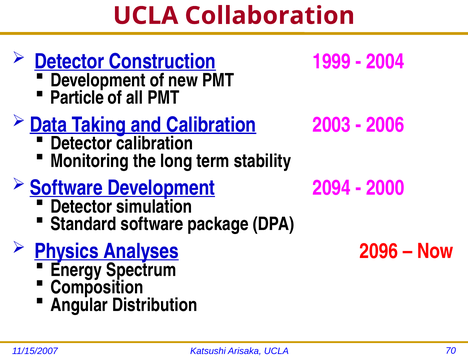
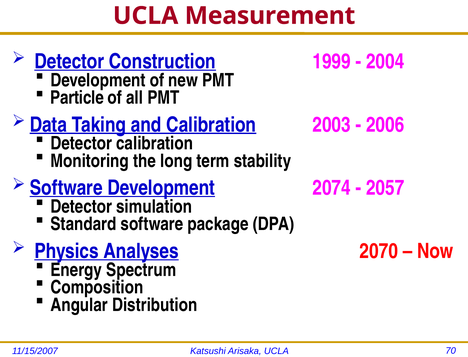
Collaboration: Collaboration -> Measurement (270, 16)
2094: 2094 -> 2074 (332, 188)
2000: 2000 -> 2057 (385, 188)
2096: 2096 -> 2070 (379, 251)
